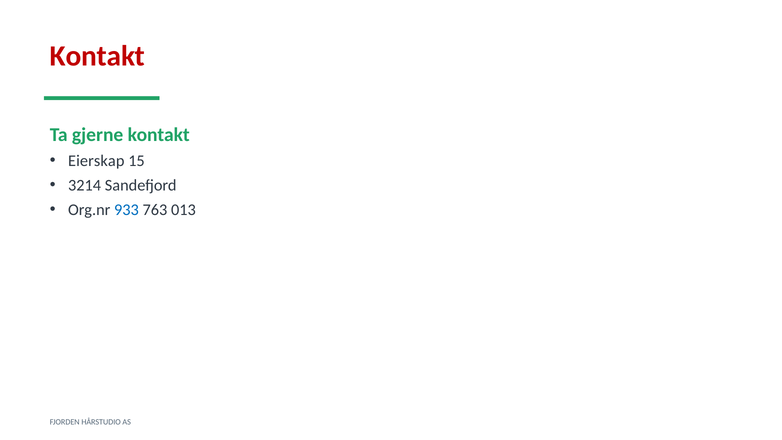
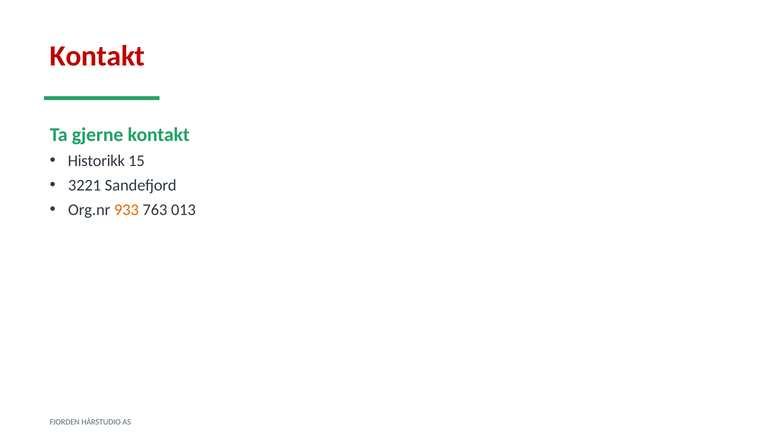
Eierskap: Eierskap -> Historikk (96, 161)
3214: 3214 -> 3221 (85, 185)
933 colour: blue -> orange (126, 210)
